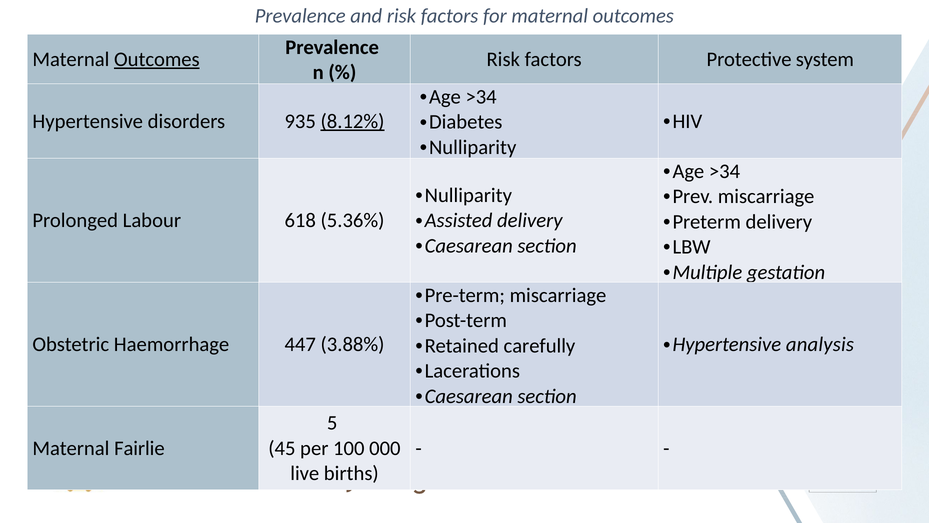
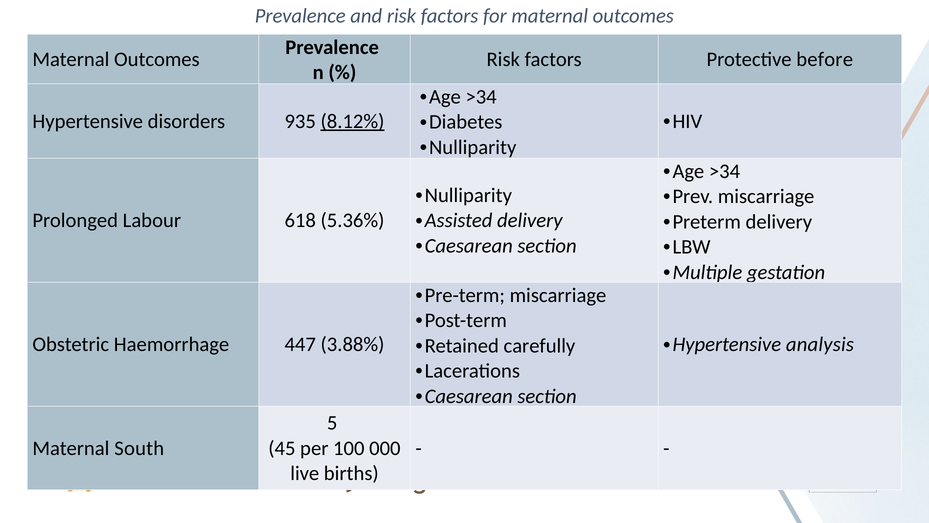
Outcomes underline: present -> none (157, 59)
system: system -> before (825, 59)
Fairlie: Fairlie -> South (139, 448)
